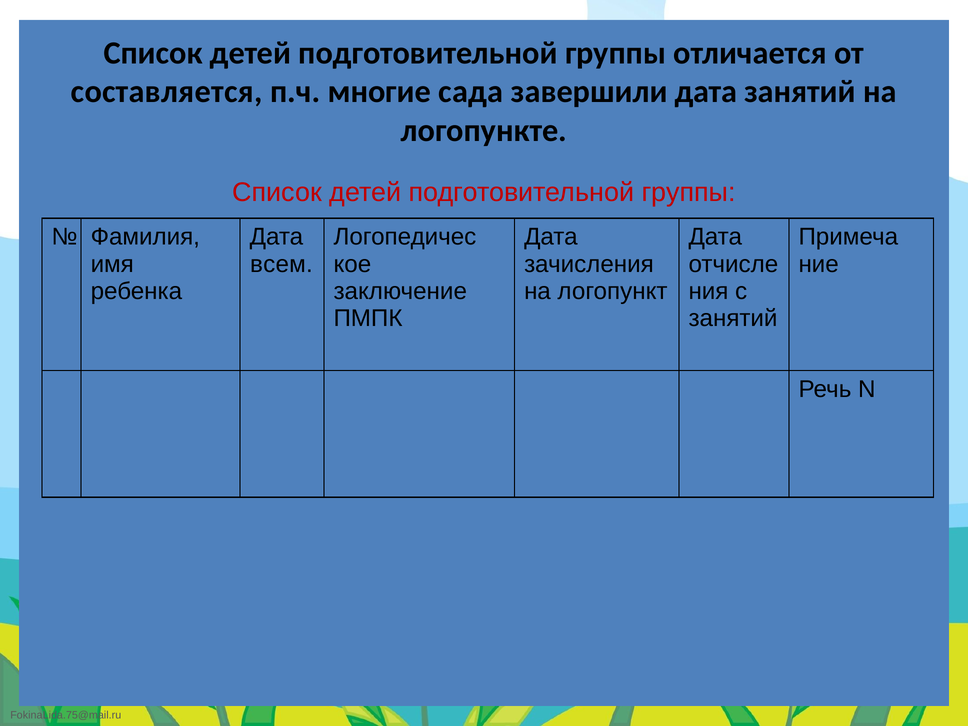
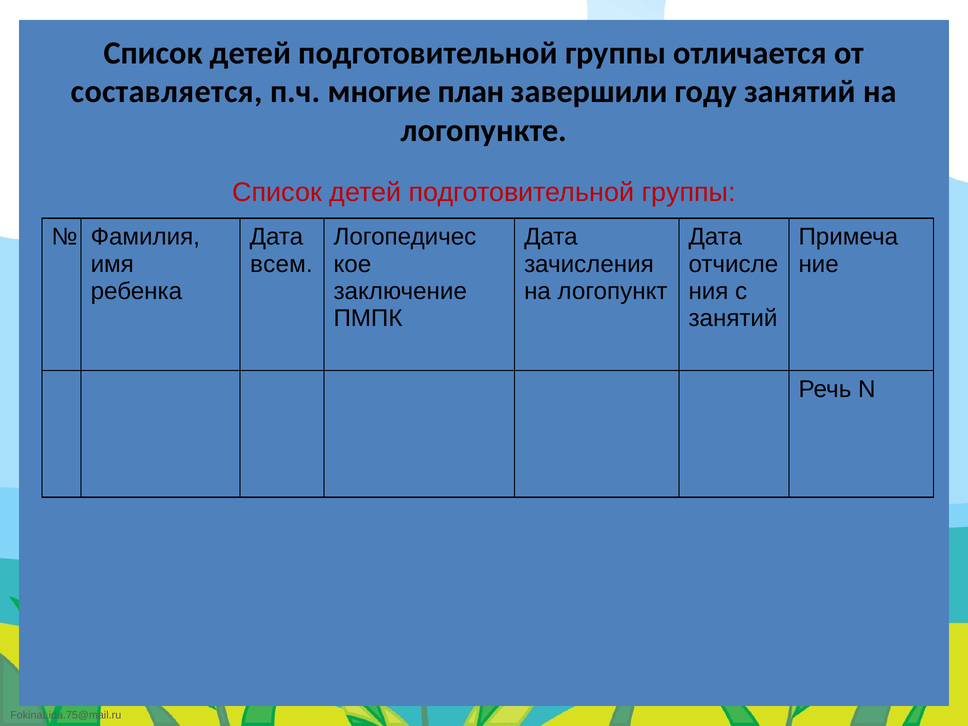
сада: сада -> план (471, 92)
завершили дата: дата -> году (706, 92)
